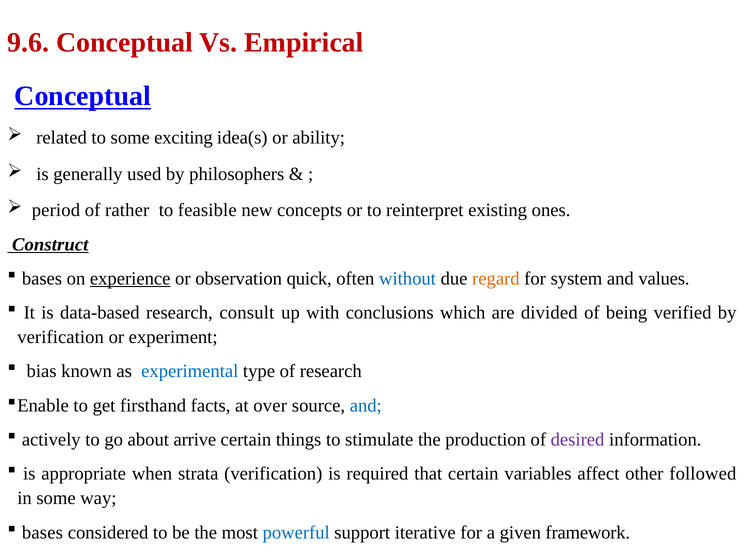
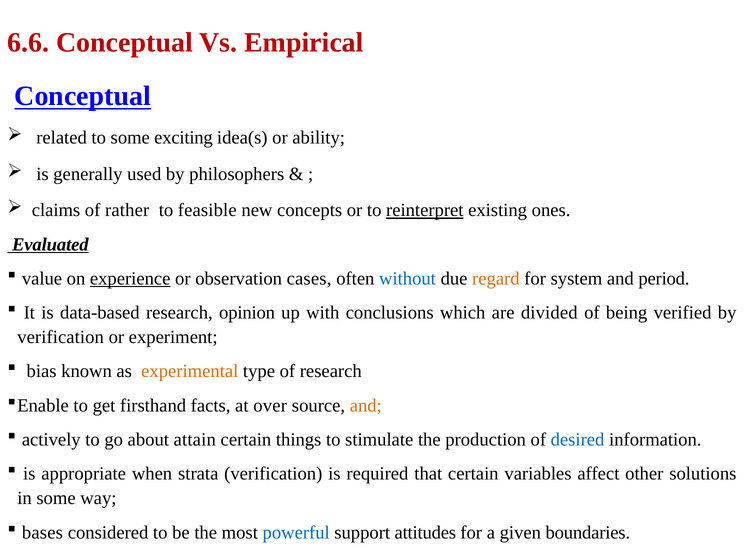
9.6: 9.6 -> 6.6 (28, 42)
period: period -> claims (56, 210)
reinterpret underline: none -> present (425, 210)
Construct: Construct -> Evaluated (50, 244)
bases: bases -> value (42, 278)
quick: quick -> cases (309, 278)
values: values -> period (664, 278)
consult: consult -> opinion (247, 312)
experimental colour: blue -> orange (190, 371)
and colour: blue -> orange (366, 405)
arrive: arrive -> attain (195, 439)
desired colour: purple -> blue (578, 439)
followed: followed -> solutions (703, 473)
iterative: iterative -> attitudes (425, 532)
framework: framework -> boundaries (588, 532)
